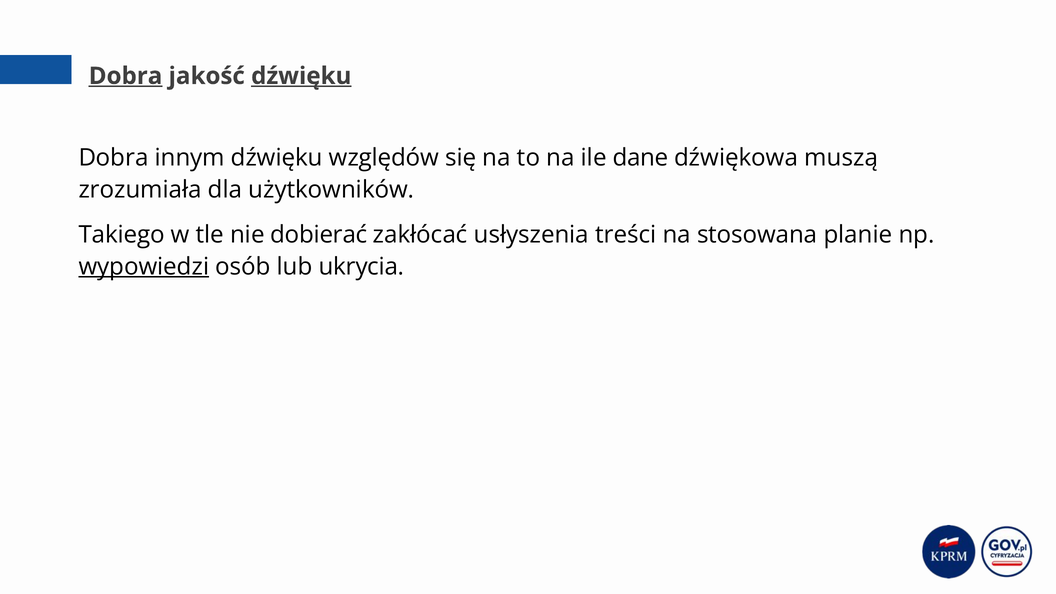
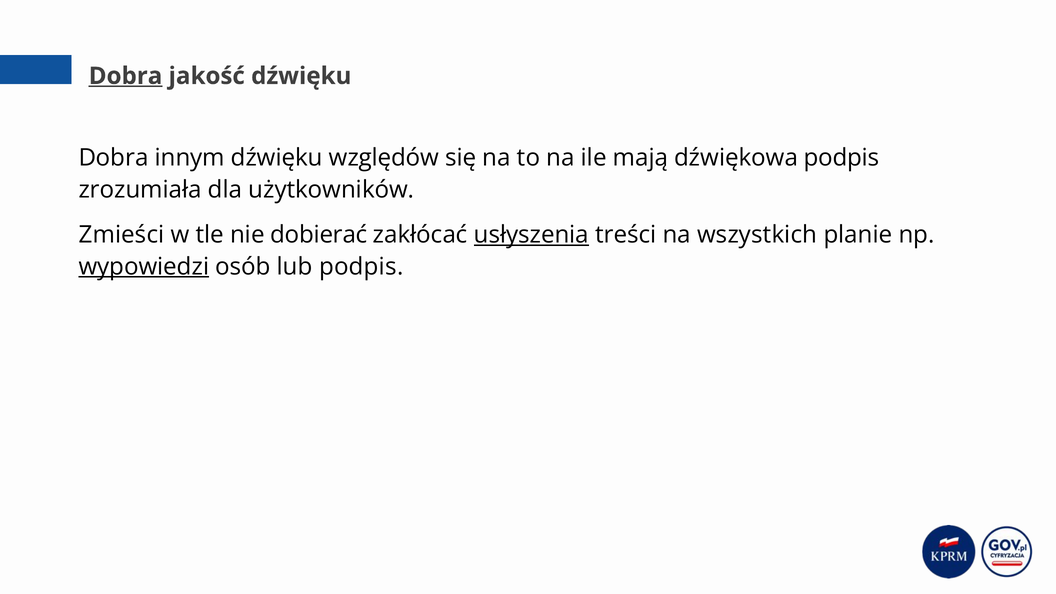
dźwięku underline: present -> none (301, 76)
dane: dane -> mają (640, 158)
dźwiękowa muszą: muszą -> podpis (841, 158)
Takiego: Takiego -> Zmieści (121, 235)
usłyszenia underline: none -> present (531, 235)
stosowana: stosowana -> wszystkich (757, 235)
lub ukrycia: ukrycia -> podpis (361, 267)
